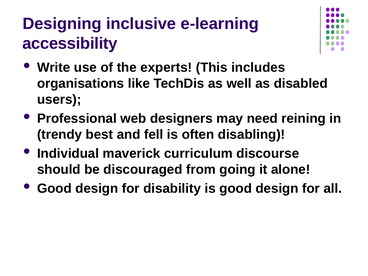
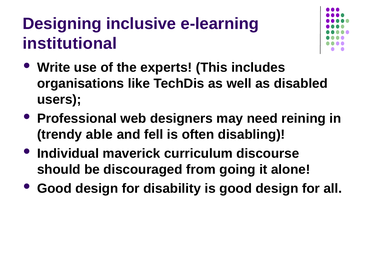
accessibility: accessibility -> institutional (70, 43)
best: best -> able (99, 134)
